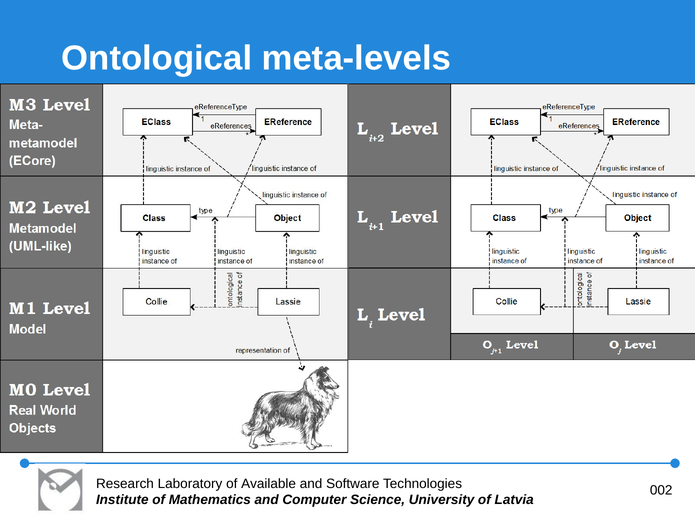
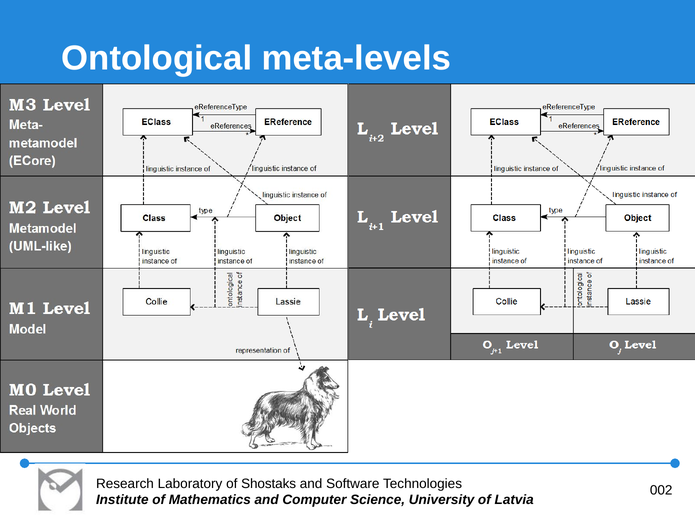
Available: Available -> Shostaks (269, 484)
